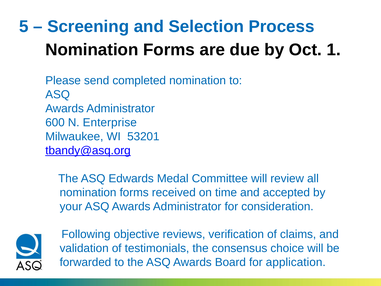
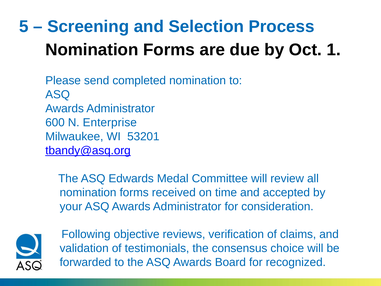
application: application -> recognized (296, 262)
